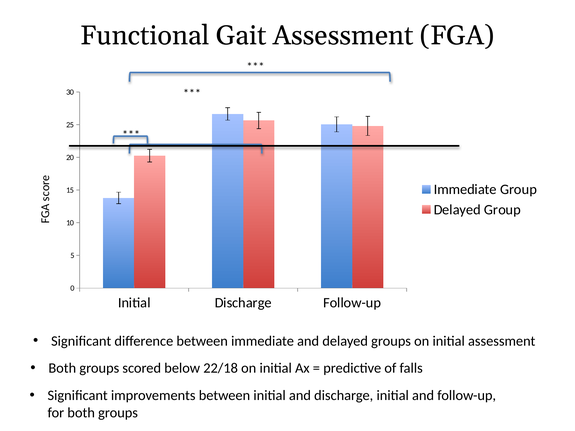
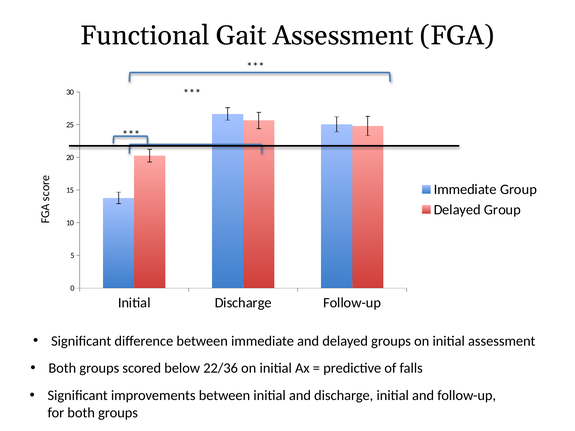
22/18: 22/18 -> 22/36 (221, 368)
